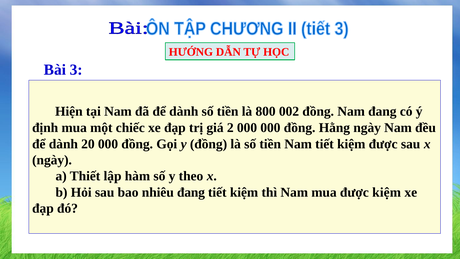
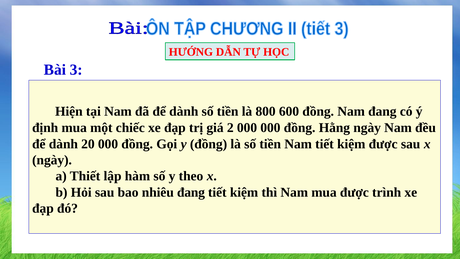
002: 002 -> 600 (289, 111)
được kiệm: kiệm -> trình (387, 192)
